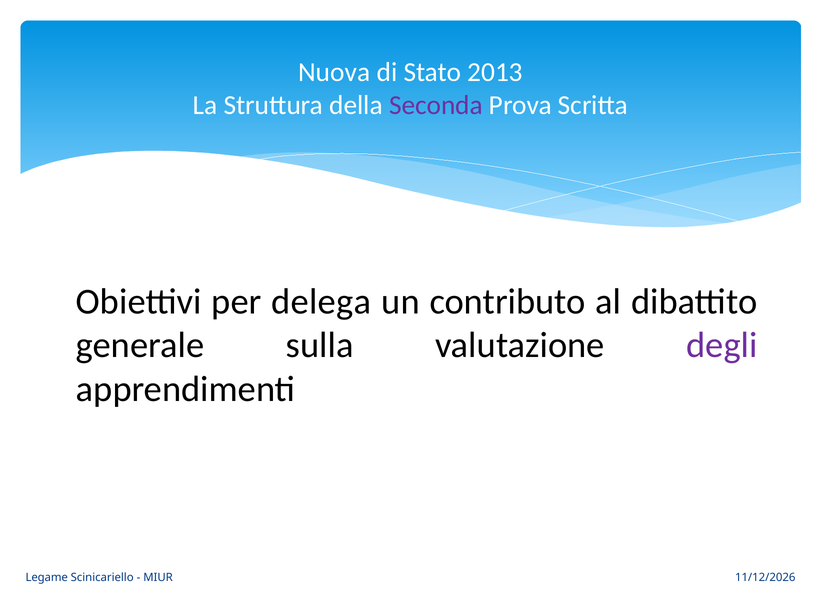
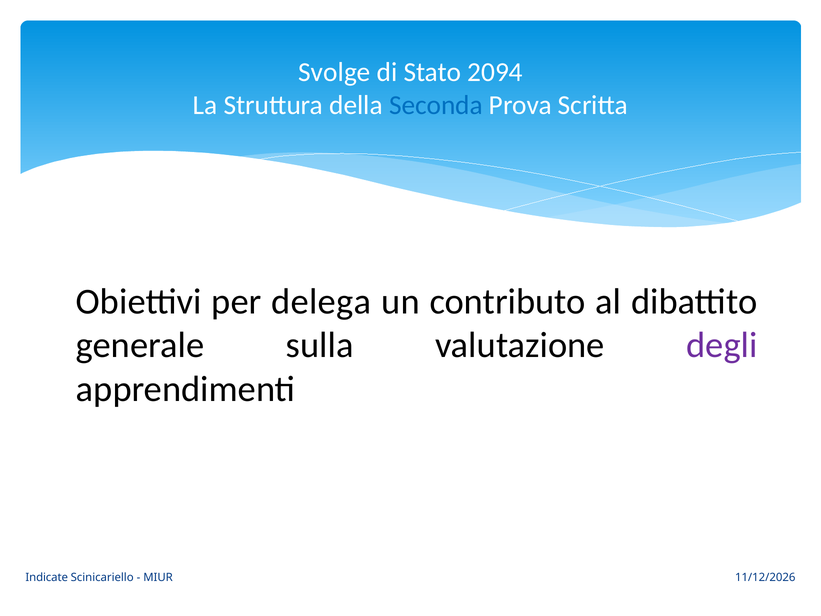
Nuova: Nuova -> Svolge (334, 72)
2013: 2013 -> 2094 (495, 72)
Seconda colour: purple -> blue (436, 105)
Legame: Legame -> Indicate (47, 577)
